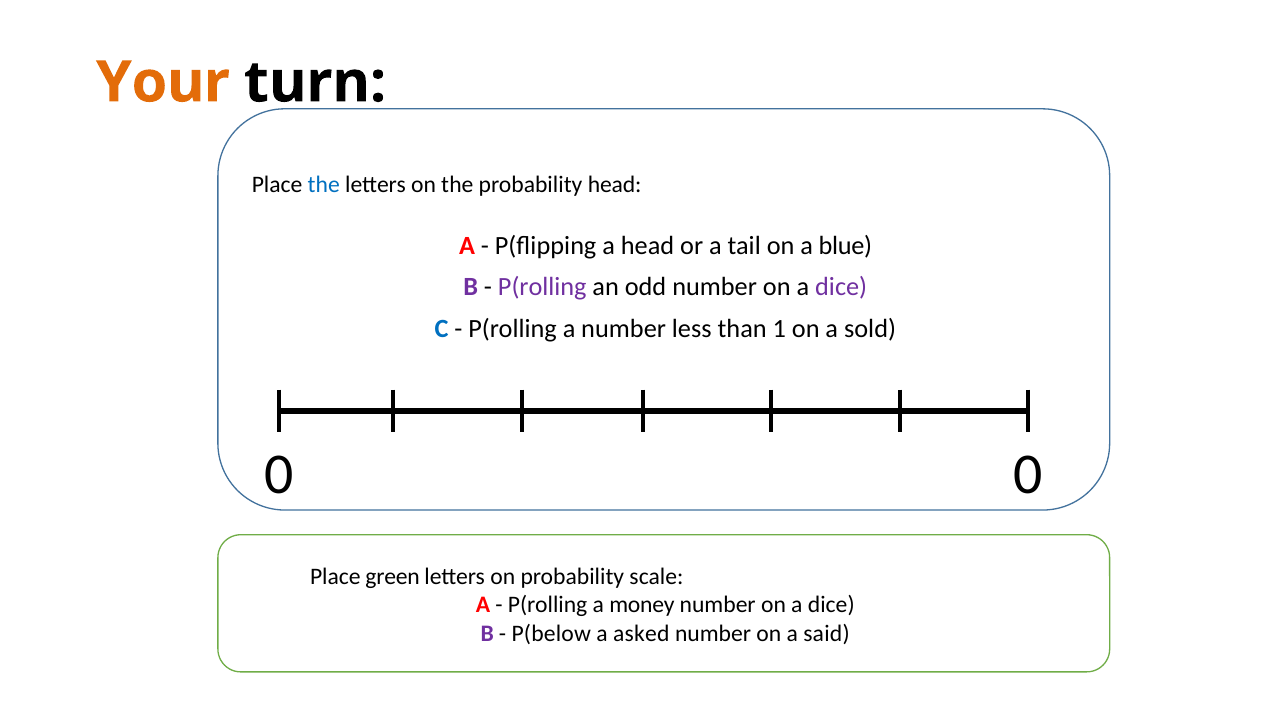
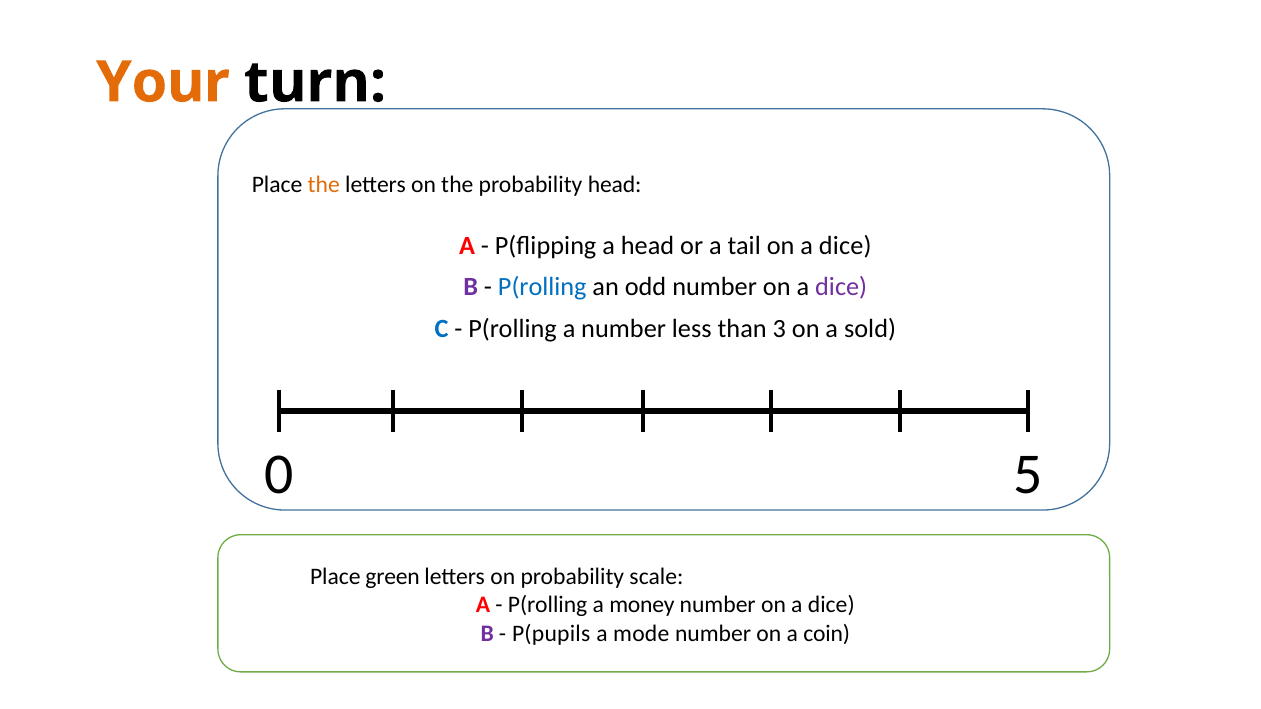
the colour: blue -> orange (324, 185)
tail on a blue: blue -> dice (845, 246)
P(rolling colour: purple -> blue (542, 287)
1: 1 -> 3 (779, 329)
0 0: 0 -> 5 (1028, 475)
P(below: P(below -> P(pupils (551, 634)
asked: asked -> mode (641, 634)
said: said -> coin (827, 634)
